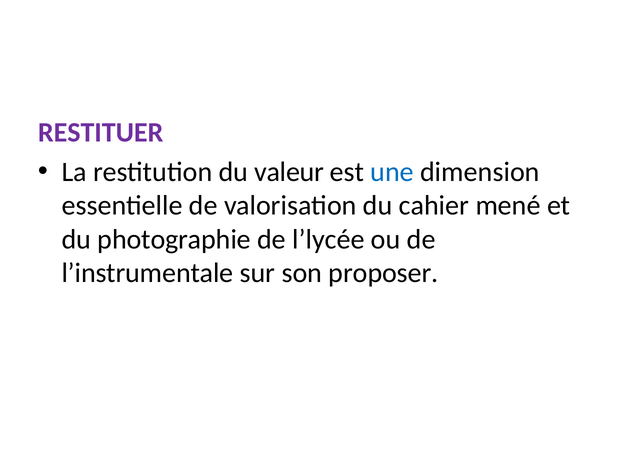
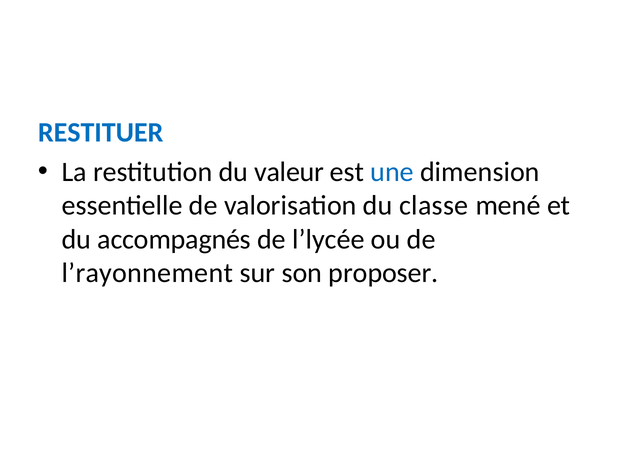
RESTITUER colour: purple -> blue (101, 133)
cahier: cahier -> classe (434, 206)
photographie: photographie -> accompagnés (174, 239)
l’instrumentale: l’instrumentale -> l’rayonnement (147, 273)
